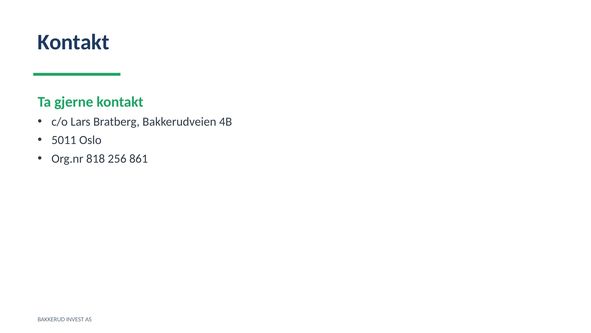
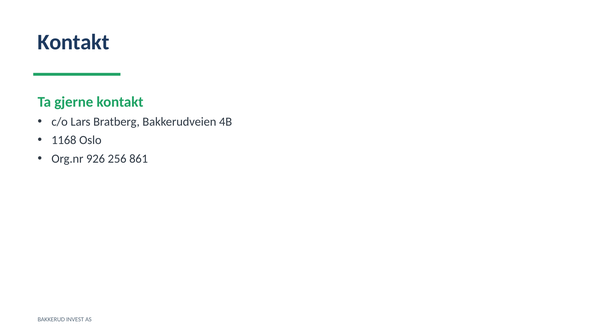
5011: 5011 -> 1168 (64, 140)
818: 818 -> 926 (96, 158)
